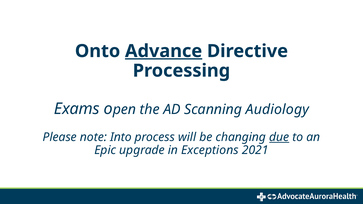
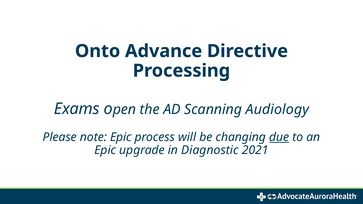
Advance underline: present -> none (164, 51)
note Into: Into -> Epic (121, 137)
Exceptions: Exceptions -> Diagnostic (210, 150)
